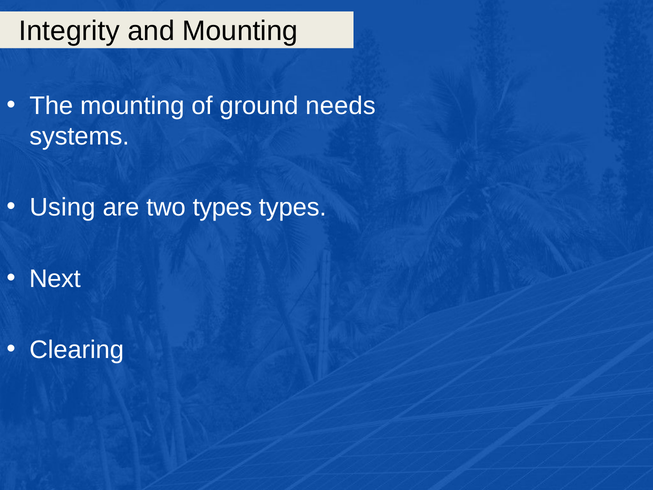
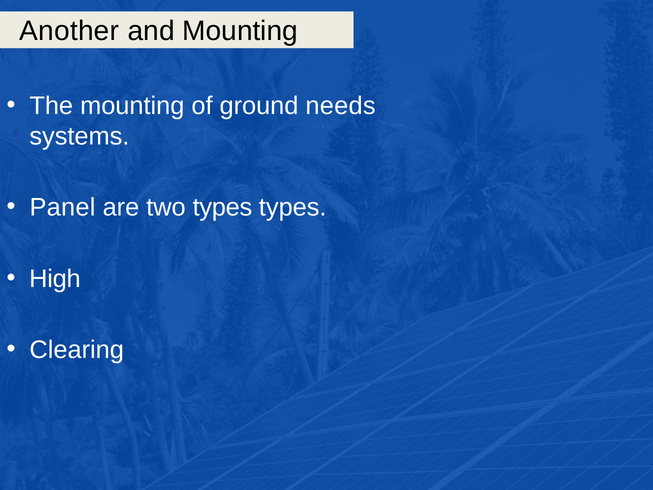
Integrity: Integrity -> Another (69, 31)
Using: Using -> Panel (62, 207)
Next: Next -> High (55, 278)
